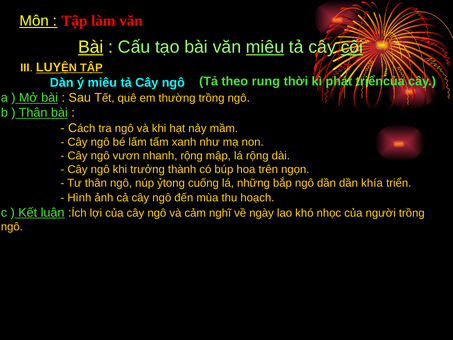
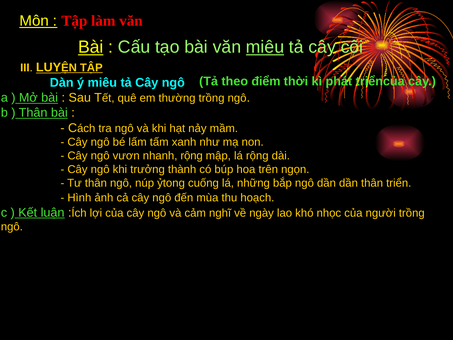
cối underline: present -> none (352, 47)
rung: rung -> điểm (266, 81)
dần khía: khía -> thân (372, 183)
